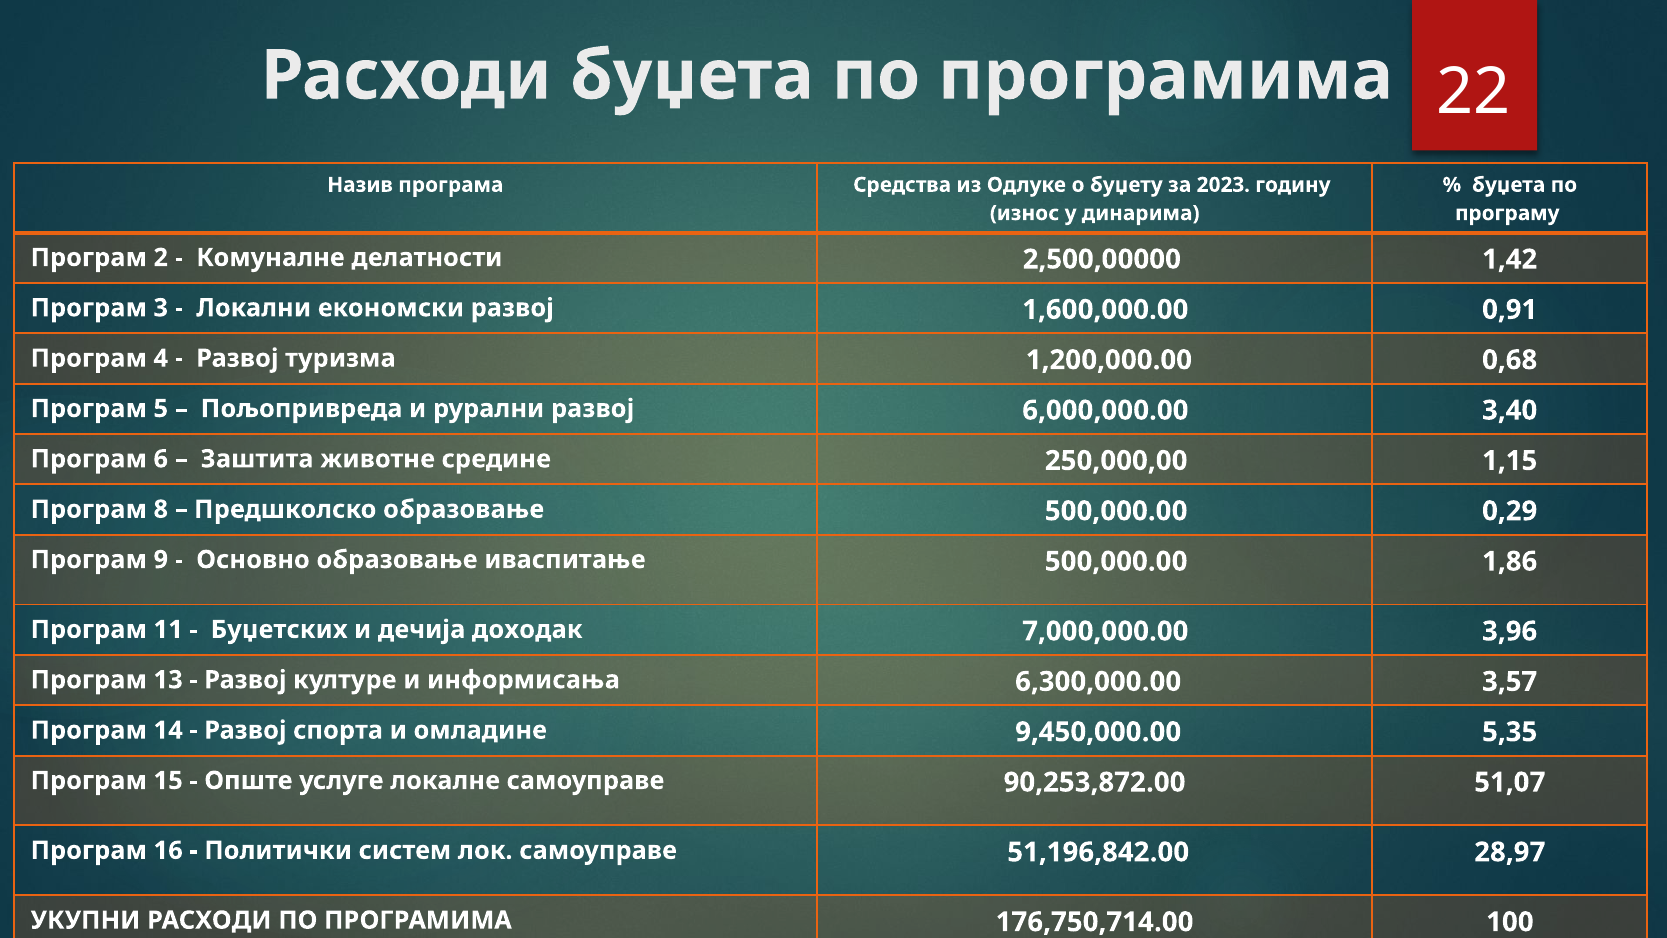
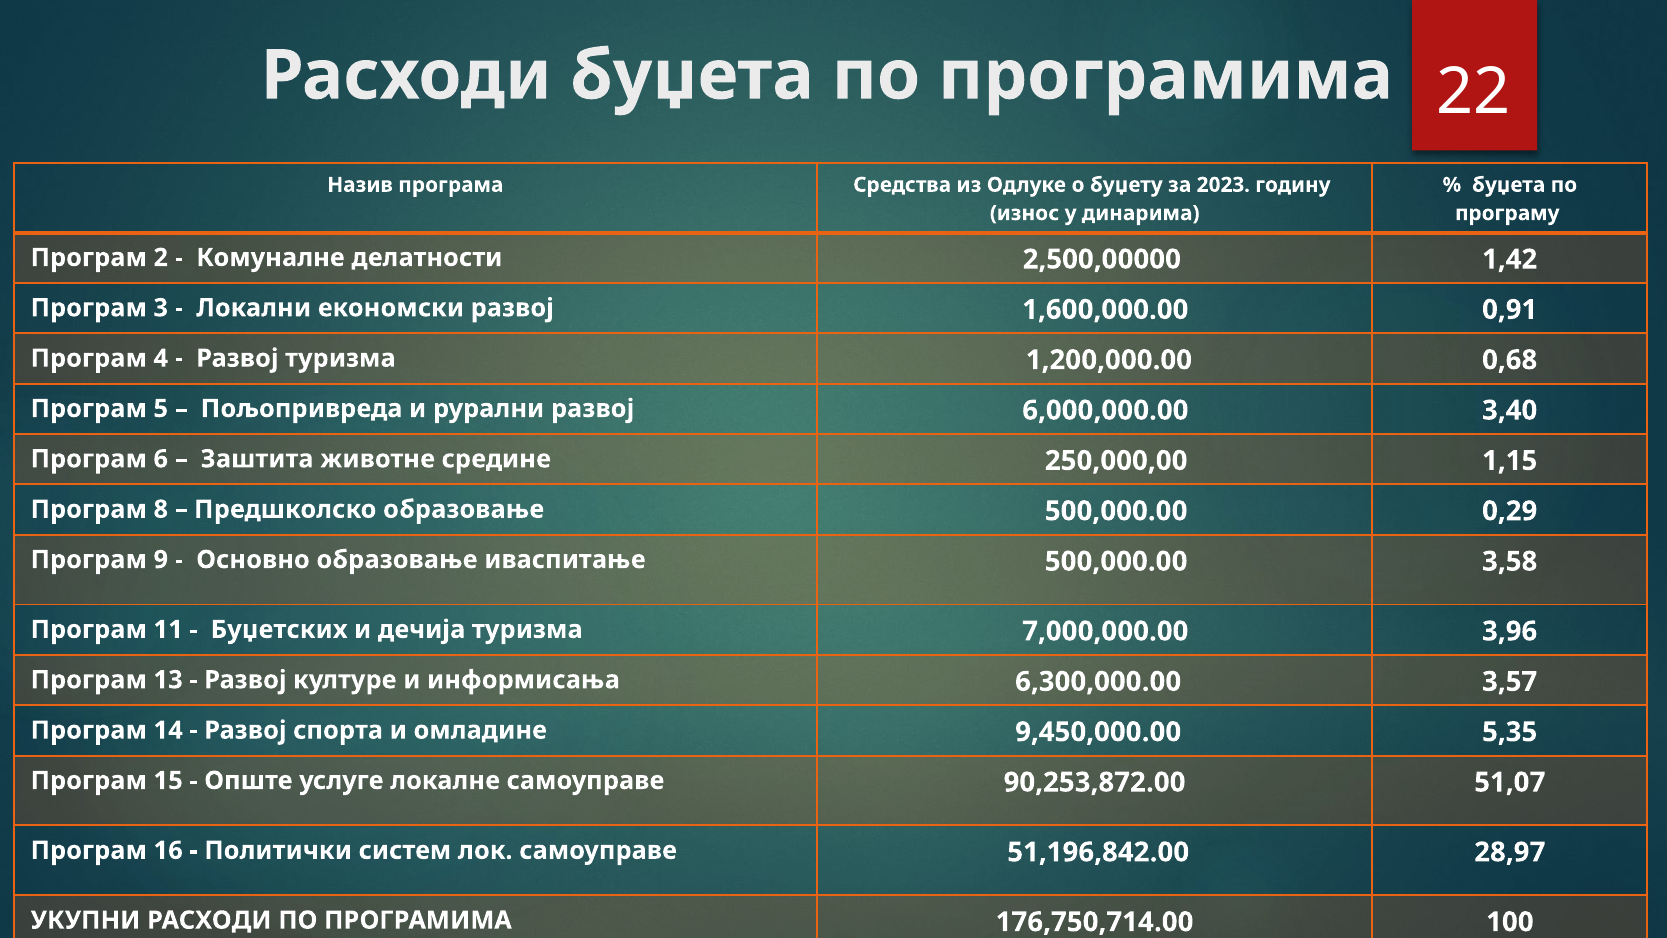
1,86: 1,86 -> 3,58 (1510, 561)
дечија доходак: доходак -> туризма (527, 629)
